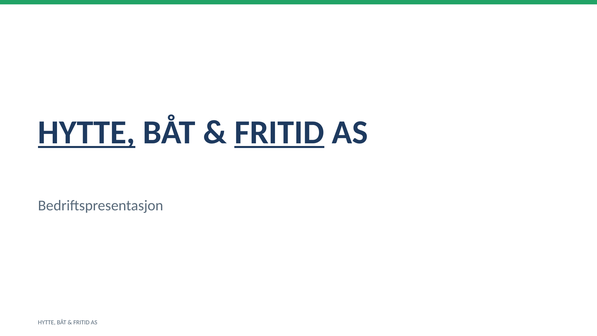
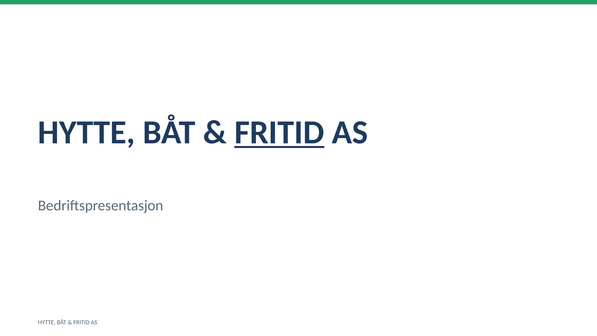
HYTTE underline: present -> none (87, 132)
